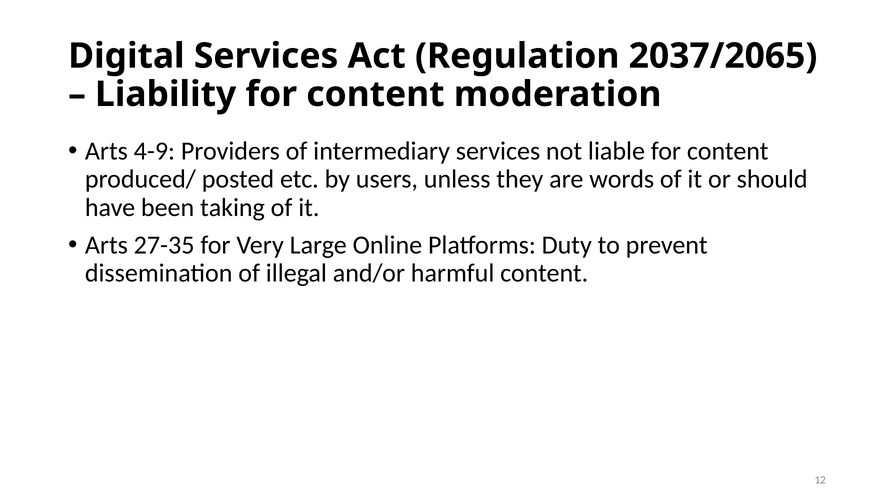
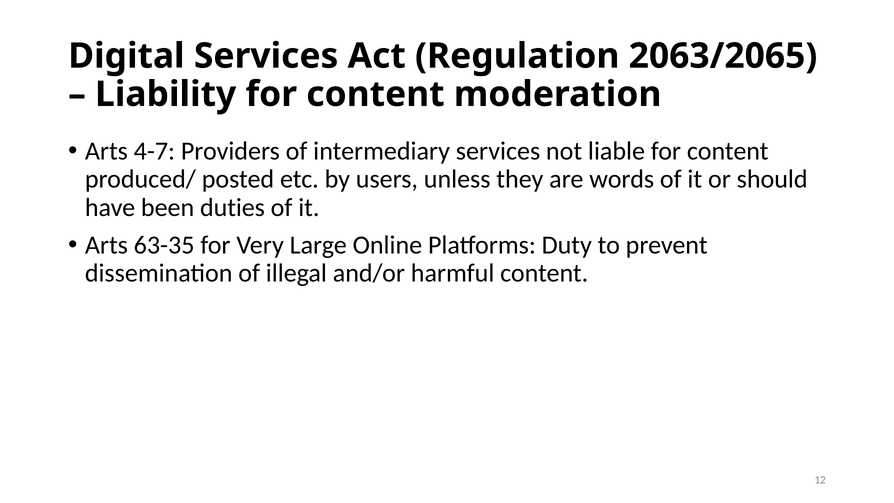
2037/2065: 2037/2065 -> 2063/2065 (723, 56)
4-9: 4-9 -> 4-7 (154, 151)
taking: taking -> duties (232, 207)
27-35: 27-35 -> 63-35 (164, 245)
